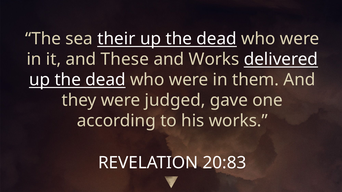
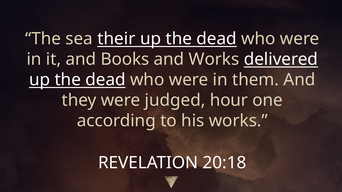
These: These -> Books (125, 59)
gave: gave -> hour (229, 100)
20:83: 20:83 -> 20:18 (225, 163)
